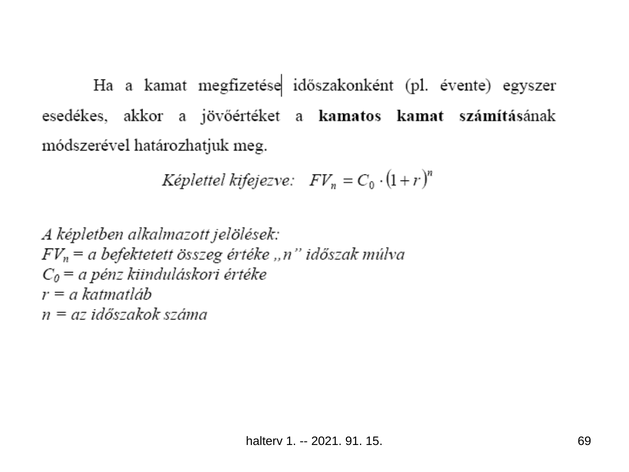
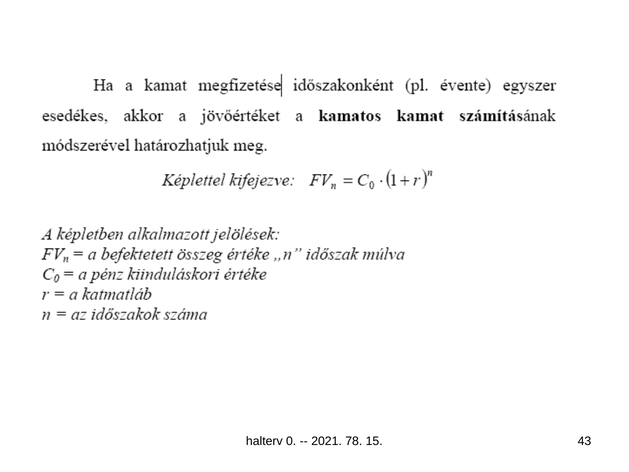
1: 1 -> 0 (291, 441)
91: 91 -> 78 (354, 441)
69: 69 -> 43 (584, 441)
